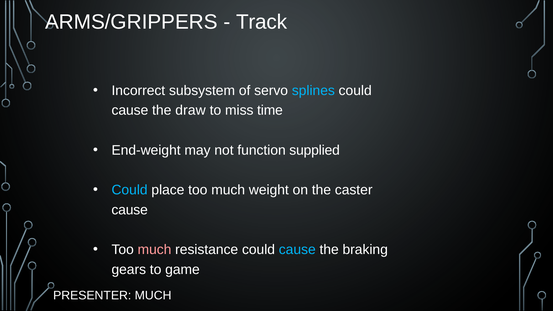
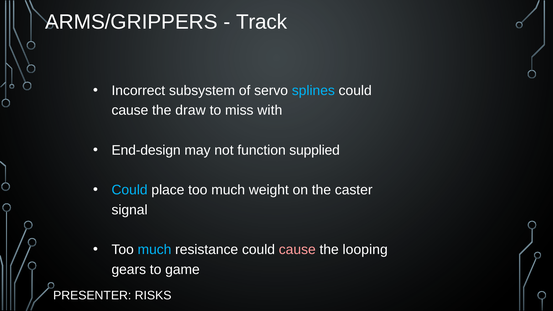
time: time -> with (270, 110)
End-weight: End-weight -> End-design (146, 150)
cause: cause -> signal (130, 210)
much colour: pink -> light blue (154, 250)
cause colour: light blue -> pink (297, 250)
braking: braking -> looping (365, 250)
PRESENTER MUCH: MUCH -> RISKS (153, 296)
